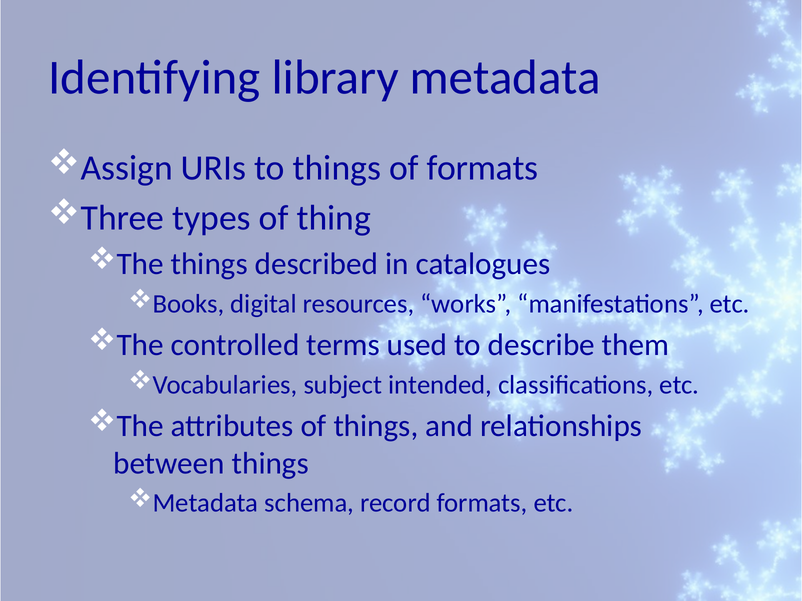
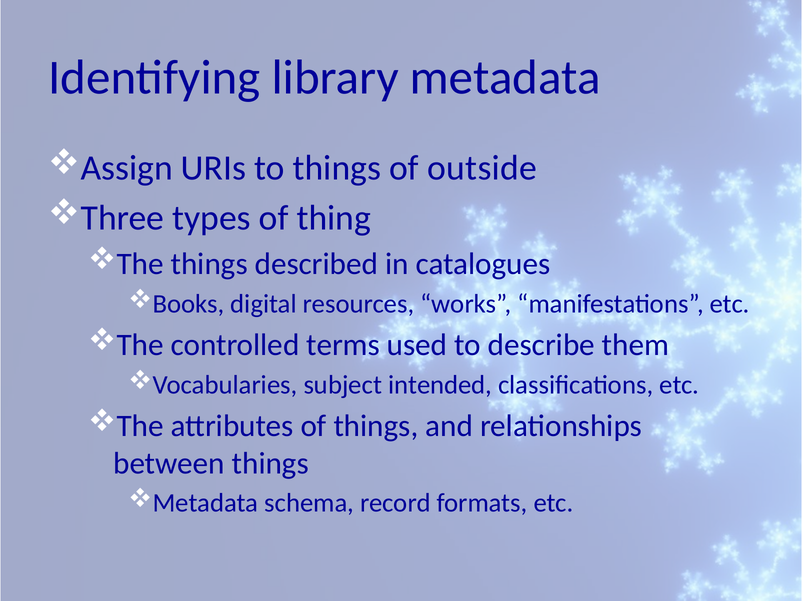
of formats: formats -> outside (482, 168)
